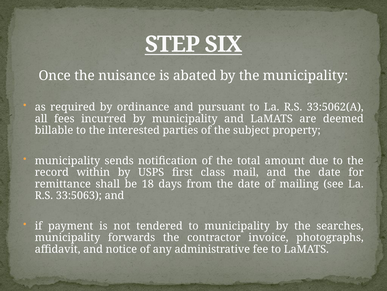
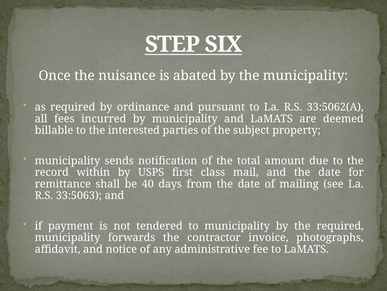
18: 18 -> 40 (148, 184)
the searches: searches -> required (340, 225)
